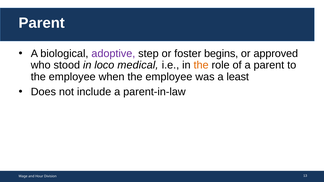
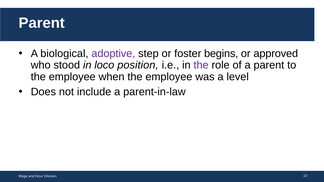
medical: medical -> position (138, 65)
the colour: orange -> purple (201, 65)
least: least -> level (238, 77)
